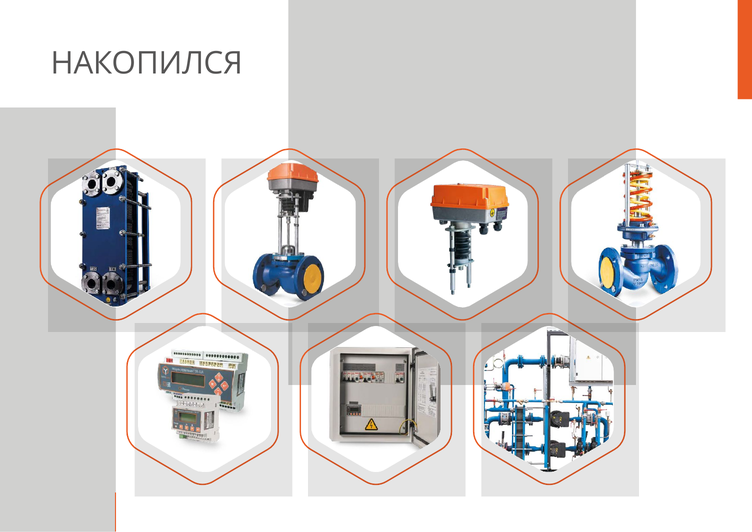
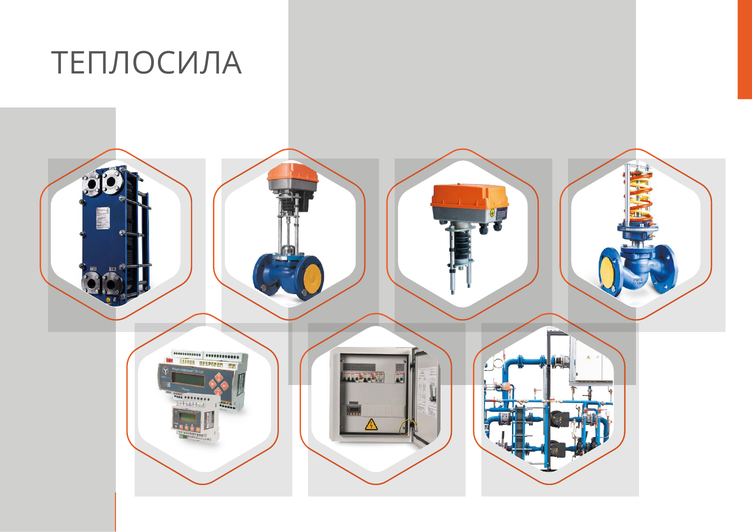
НАКОПИЛСЯ: НАКОПИЛСЯ -> ТЕПЛОСИЛА (147, 63)
